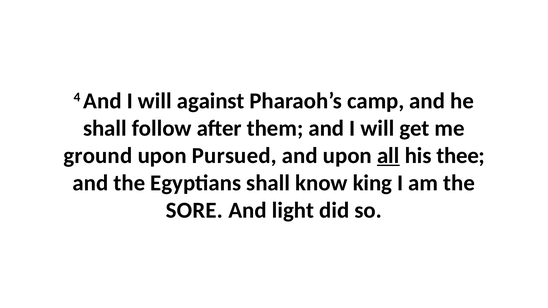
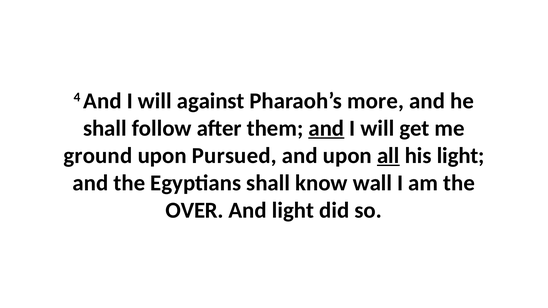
camp: camp -> more (376, 101)
and underline: none -> present (326, 128)
his thee: thee -> light (461, 156)
king: king -> wall (372, 183)
SORE: SORE -> OVER (195, 211)
